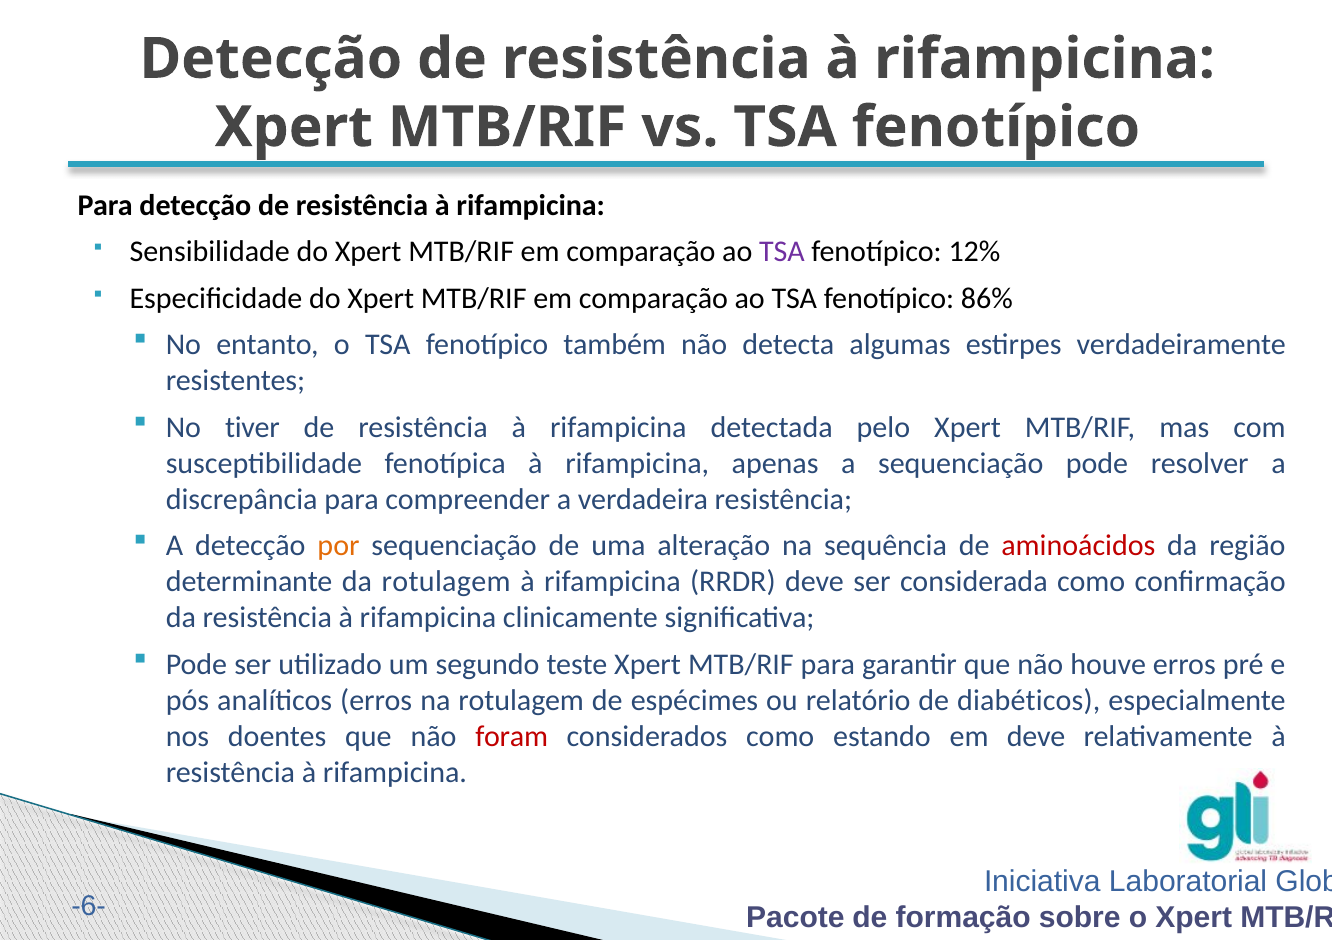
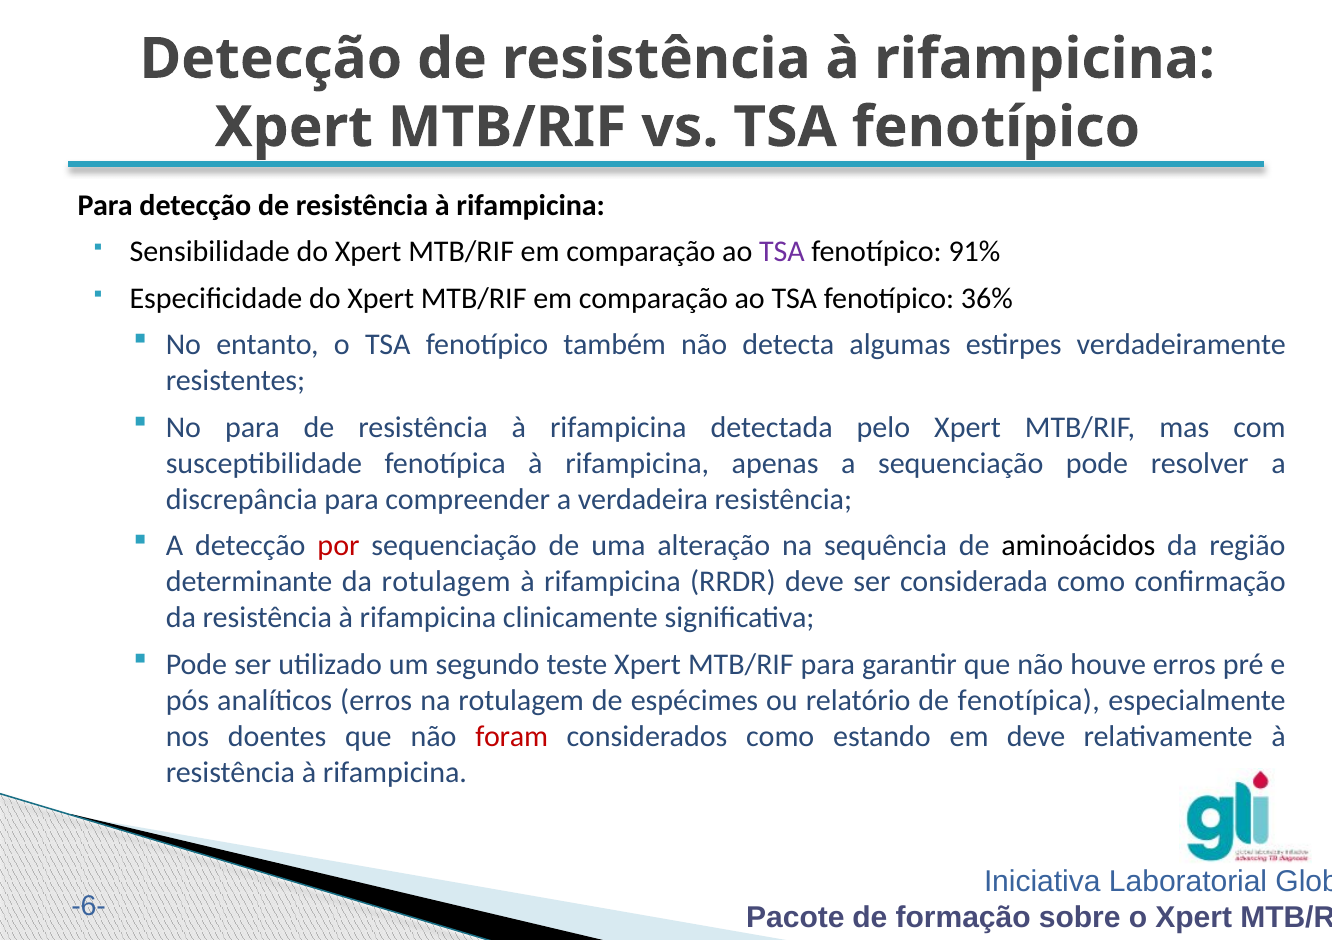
12%: 12% -> 91% (974, 252)
86%: 86% -> 36% (987, 298)
No tiver: tiver -> para (252, 427)
por colour: orange -> red (339, 546)
aminoácidos colour: red -> black (1078, 546)
de diabéticos: diabéticos -> fenotípica (1029, 700)
